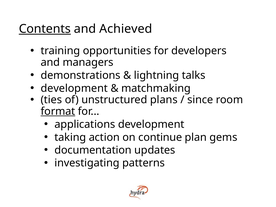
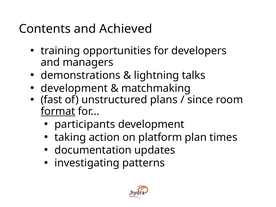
Contents underline: present -> none (45, 29)
ties: ties -> fast (51, 100)
applications: applications -> participants (85, 124)
continue: continue -> platform (160, 137)
gems: gems -> times (223, 137)
